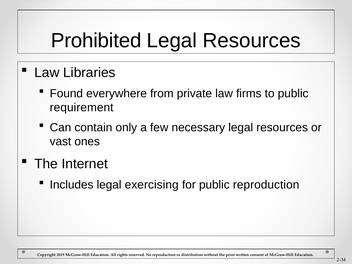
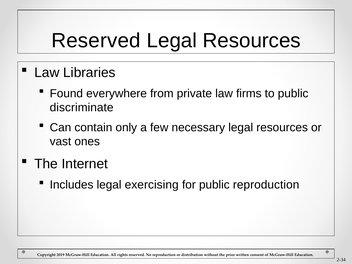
Prohibited: Prohibited -> Reserved (96, 41)
requirement: requirement -> discriminate (82, 108)
